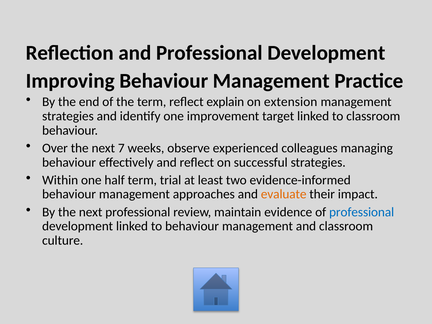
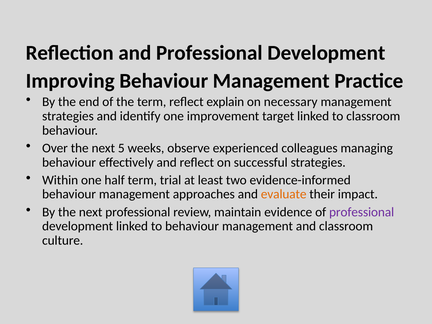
extension: extension -> necessary (291, 102)
7: 7 -> 5 (121, 148)
professional colour: blue -> purple (362, 212)
